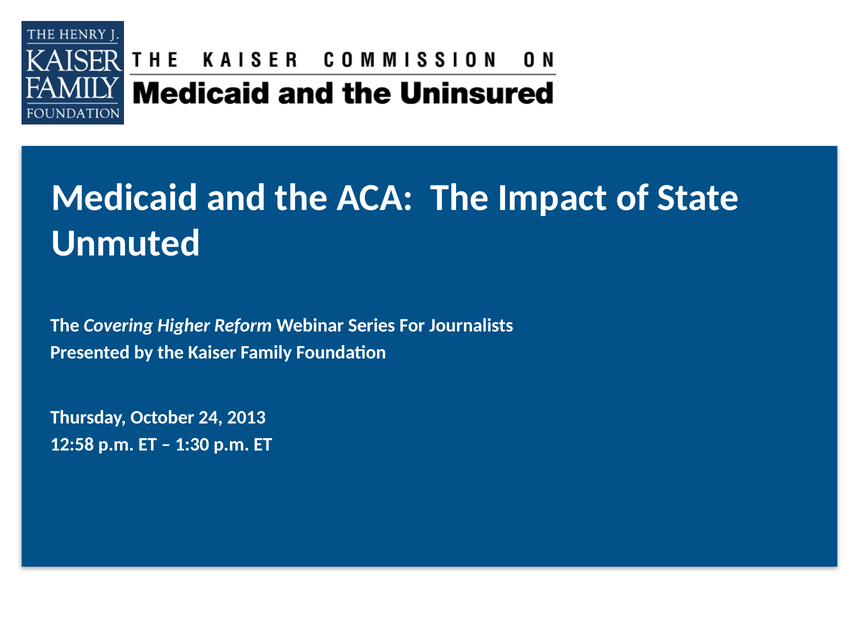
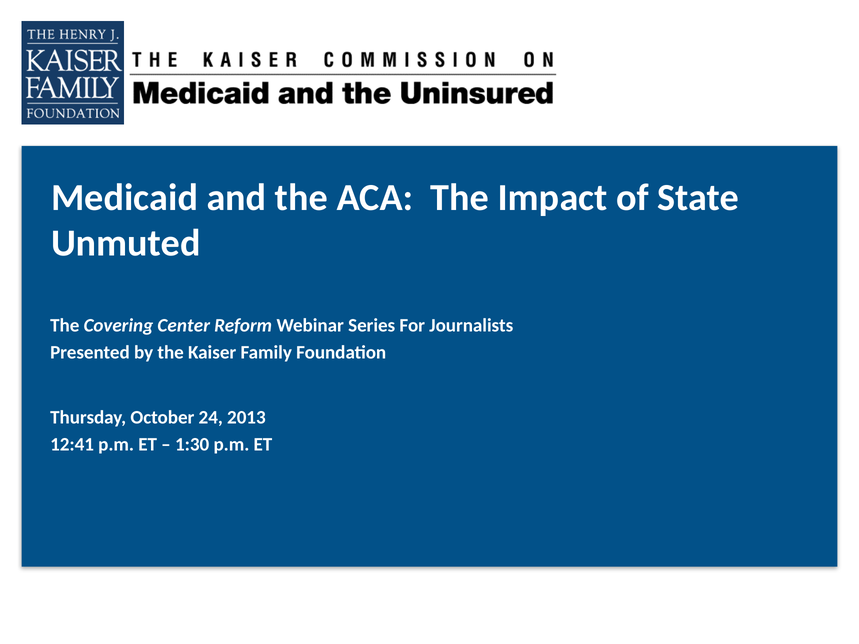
Higher: Higher -> Center (184, 326)
12:58: 12:58 -> 12:41 (72, 445)
